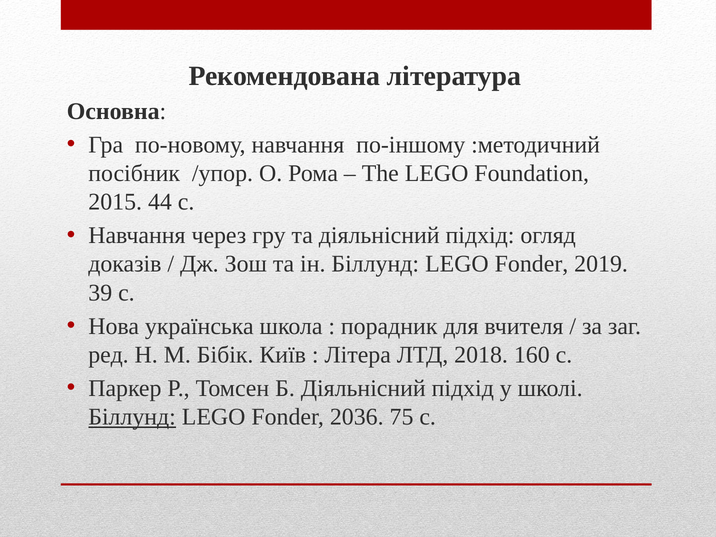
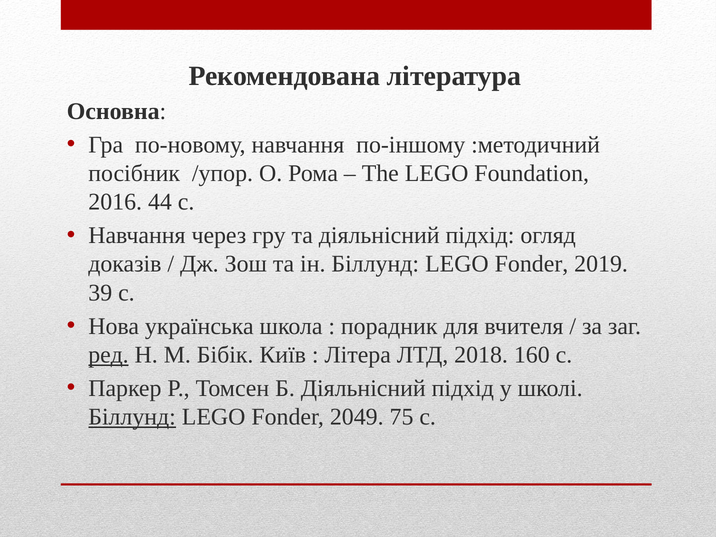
2015: 2015 -> 2016 (115, 202)
ред underline: none -> present (108, 355)
2036: 2036 -> 2049 (357, 417)
